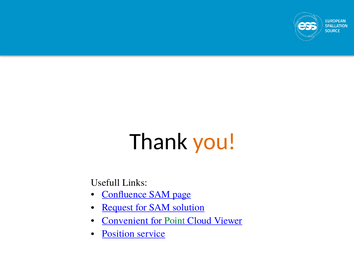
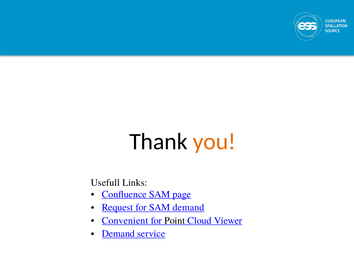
SAM solution: solution -> demand (189, 208)
Point colour: green -> black (175, 221)
Position: Position -> Demand (118, 234)
